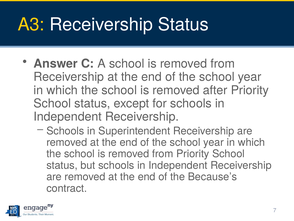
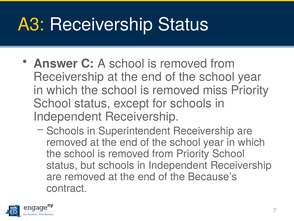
after: after -> miss (215, 90)
